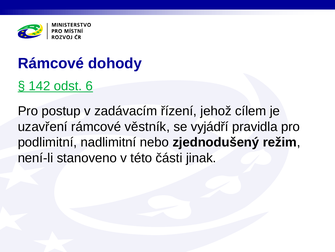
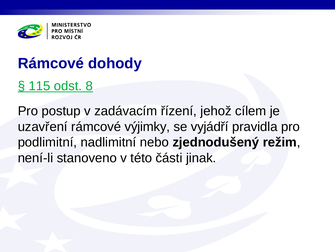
142: 142 -> 115 (39, 86)
6: 6 -> 8 (89, 86)
věstník: věstník -> výjimky (147, 126)
